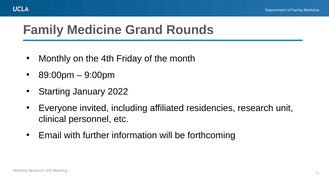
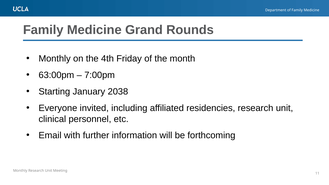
89:00pm: 89:00pm -> 63:00pm (56, 75)
9:00pm: 9:00pm -> 7:00pm (100, 75)
2022: 2022 -> 2038 (118, 92)
